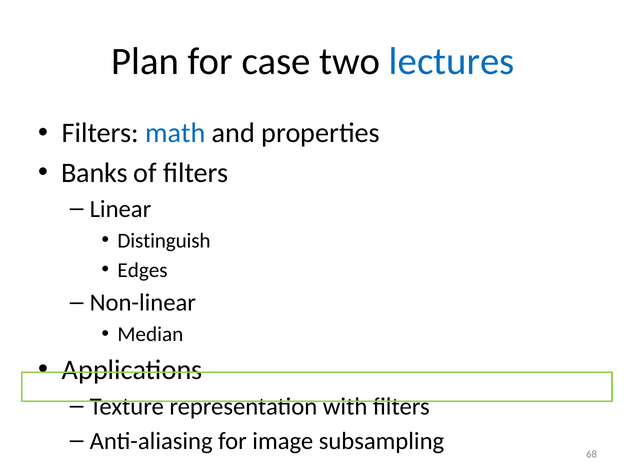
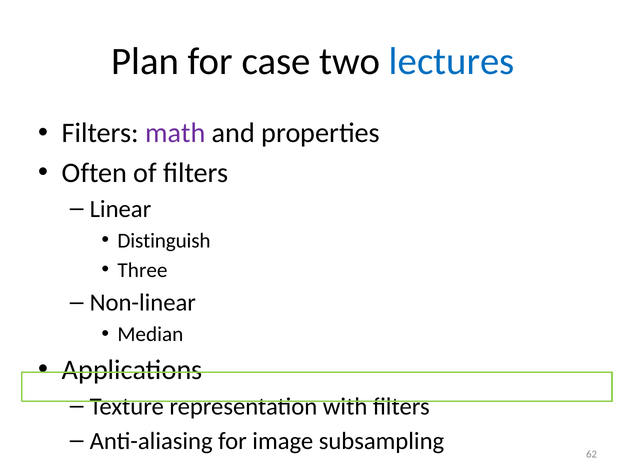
math colour: blue -> purple (175, 133)
Banks: Banks -> Often (94, 173)
Edges: Edges -> Three (142, 270)
68: 68 -> 62 (592, 455)
